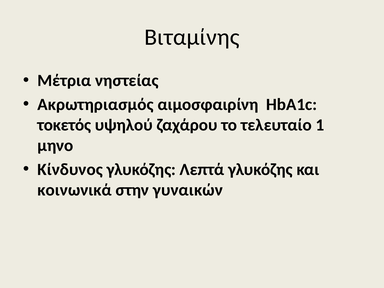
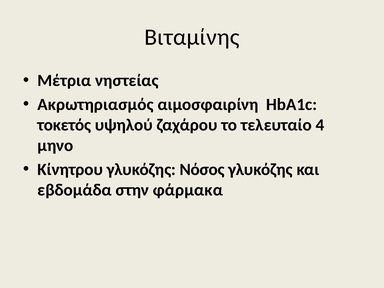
1: 1 -> 4 (320, 125)
Κίνδυνος: Κίνδυνος -> Κίνητρου (70, 169)
Λεπτά: Λεπτά -> Νόσος (202, 169)
κοινωνικά: κοινωνικά -> εβδομάδα (75, 190)
γυναικών: γυναικών -> φάρμακα (188, 190)
